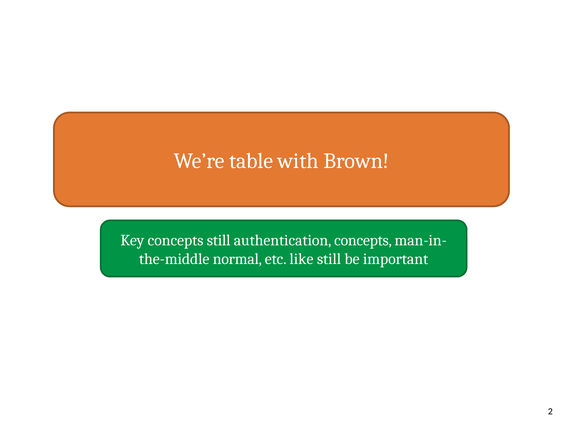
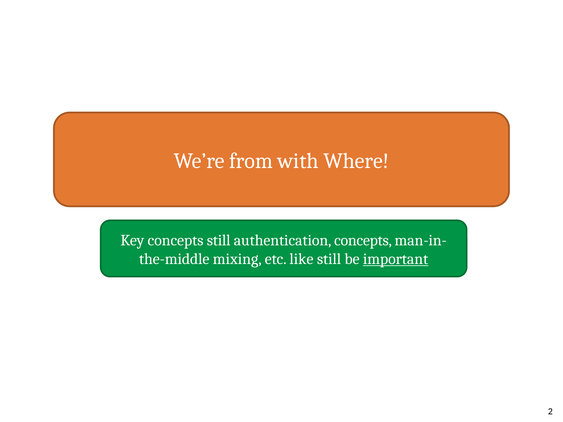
table: table -> from (251, 161)
Brown: Brown -> Where (356, 161)
normal: normal -> mixing (237, 259)
important underline: none -> present (396, 259)
